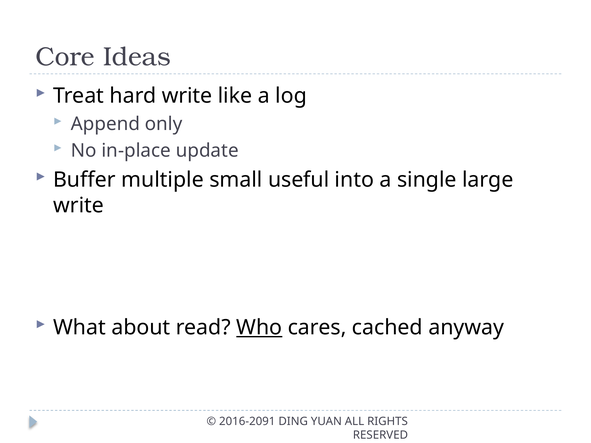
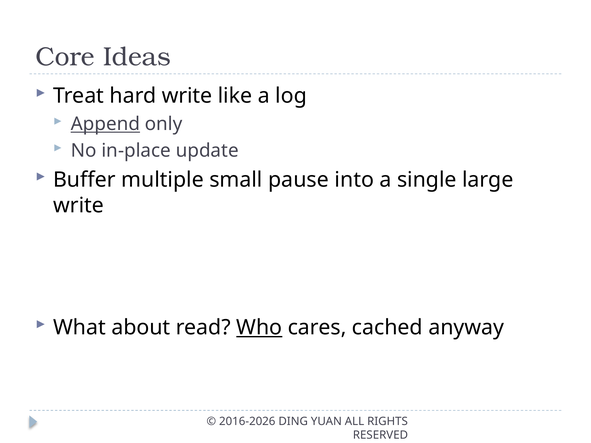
Append underline: none -> present (105, 124)
useful: useful -> pause (299, 180)
2016-2091: 2016-2091 -> 2016-2026 (247, 421)
